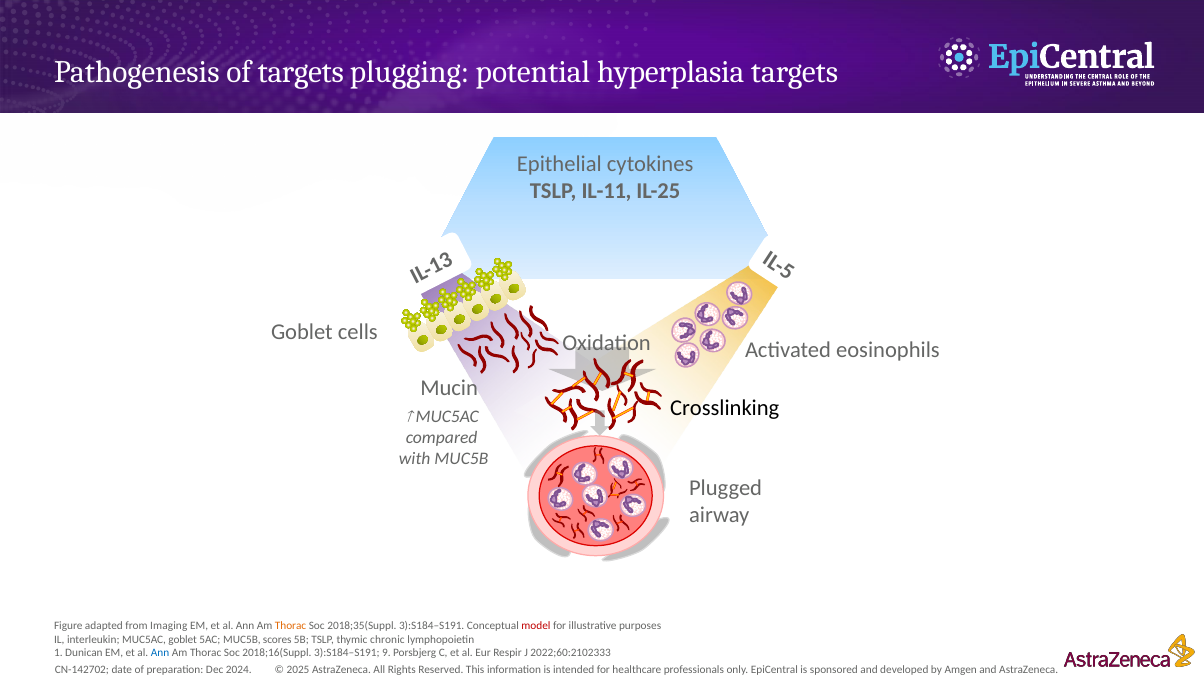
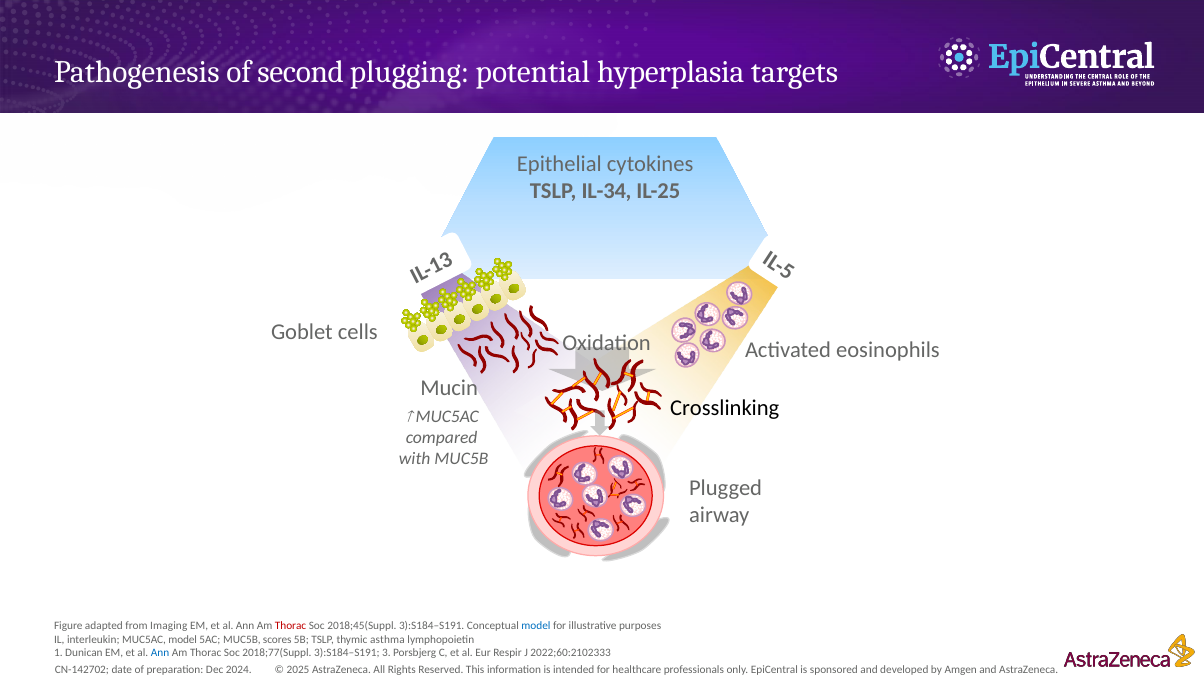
of targets: targets -> second (301, 72)
IL-11: IL-11 -> IL-34 (607, 192)
Thorac colour: orange -> red (291, 626)
2018;35(Suppl: 2018;35(Suppl -> 2018;45(Suppl (362, 626)
model colour: red -> blue (536, 626)
MUC5AC goblet: goblet -> model (183, 640)
chronic: chronic -> asthma (387, 640)
2018;16(Suppl: 2018;16(Suppl -> 2018;77(Suppl (277, 653)
3):S184–S191 9: 9 -> 3 (386, 653)
